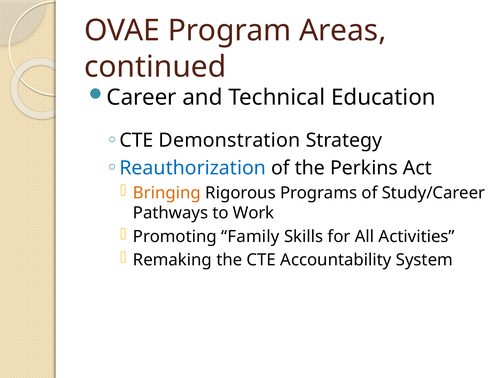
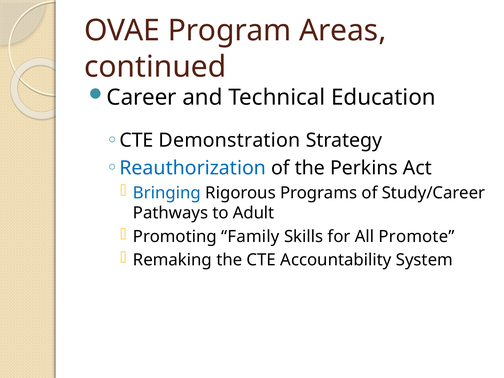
Bringing colour: orange -> blue (167, 193)
Work: Work -> Adult (254, 213)
Activities: Activities -> Promote (417, 237)
